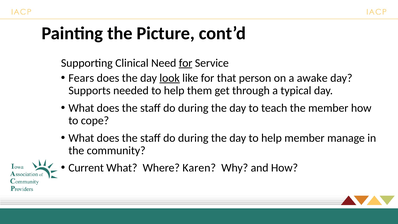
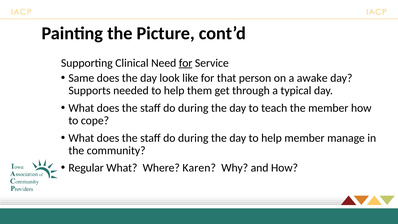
Fears: Fears -> Same (81, 78)
look underline: present -> none (170, 78)
Current: Current -> Regular (86, 168)
